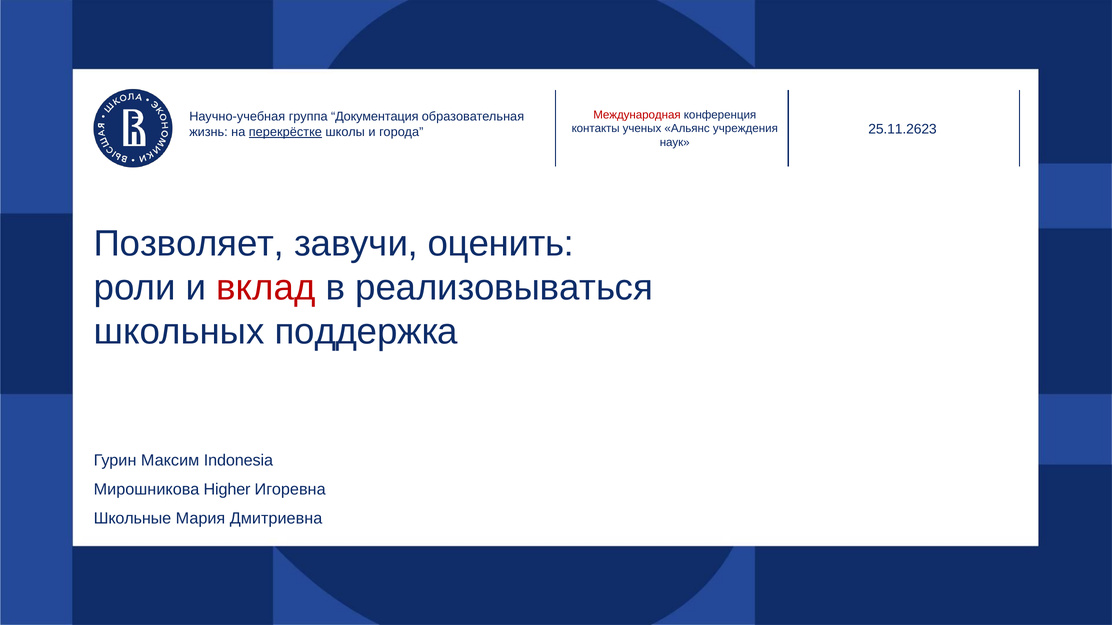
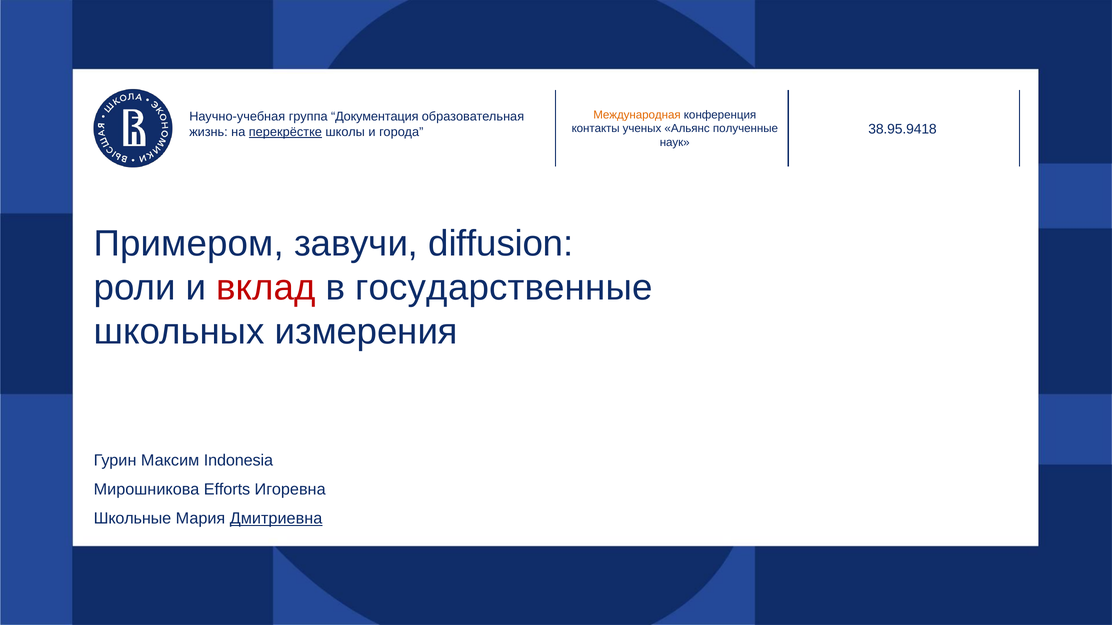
Международная colour: red -> orange (637, 115)
25.11.2623: 25.11.2623 -> 38.95.9418 (902, 129)
учреждения: учреждения -> полученные (746, 129)
Позволяет: Позволяет -> Примером (189, 244)
оценить: оценить -> diffusion (501, 244)
реализовываться: реализовываться -> государственные (504, 288)
поддержка: поддержка -> измерения (366, 332)
Higher: Higher -> Efforts (227, 490)
Дмитриевна underline: none -> present (276, 519)
